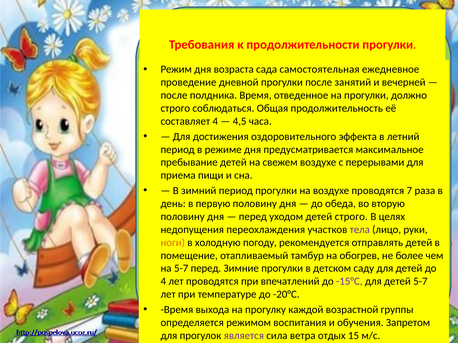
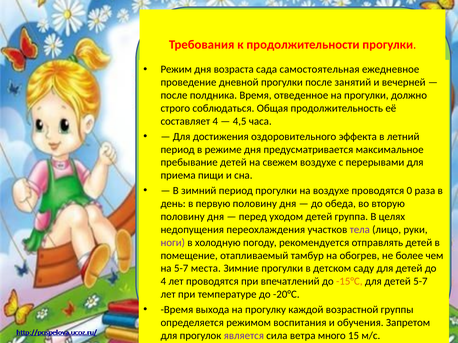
7: 7 -> 0 (409, 191)
детей строго: строго -> группа (351, 217)
ноги colour: orange -> purple (173, 243)
5-7 перед: перед -> места (206, 269)
-15°С colour: purple -> orange (349, 282)
отдых: отдых -> много (332, 336)
